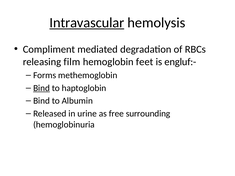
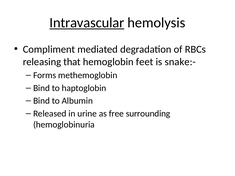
film: film -> that (72, 62)
engluf:-: engluf:- -> snake:- (180, 62)
Bind underline: present -> none (42, 88)
